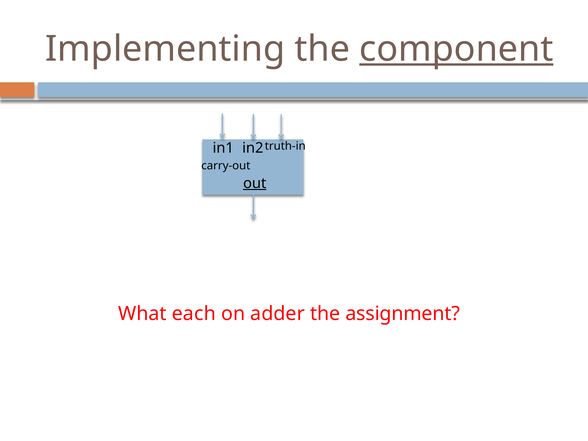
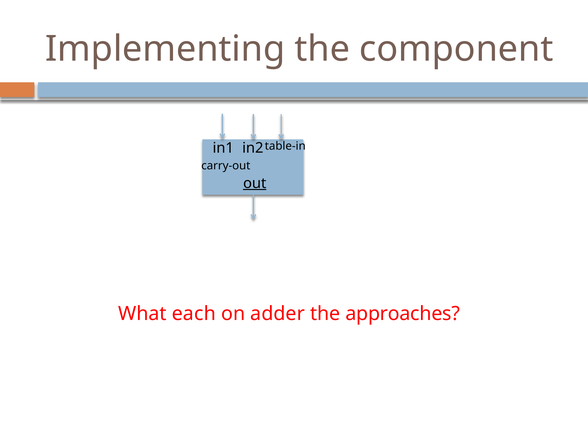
component underline: present -> none (456, 49)
truth-in: truth-in -> table-in (285, 146)
assignment: assignment -> approaches (403, 314)
